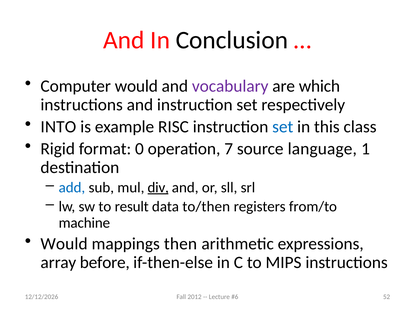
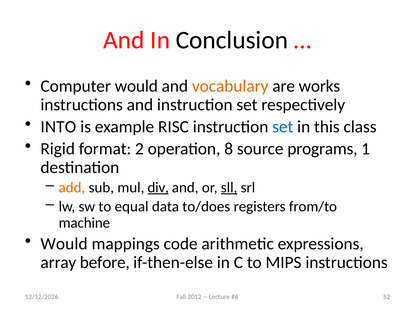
vocabulary colour: purple -> orange (230, 86)
which: which -> works (319, 86)
0: 0 -> 2 (139, 149)
7: 7 -> 8 (229, 149)
language: language -> programs (322, 149)
add colour: blue -> orange (72, 188)
sll underline: none -> present (229, 188)
result: result -> equal (132, 207)
to/then: to/then -> to/does (206, 207)
then: then -> code (181, 244)
